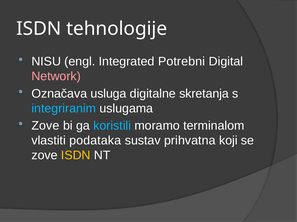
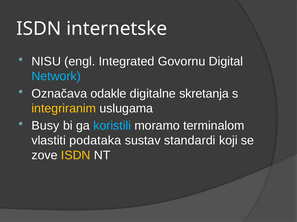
tehnologije: tehnologije -> internetske (117, 29)
Potrebni: Potrebni -> Govornu (182, 62)
Network colour: pink -> light blue (56, 77)
usluga: usluga -> odakle (108, 94)
integriranim colour: light blue -> yellow (64, 109)
Zove: Zove -> Busy (45, 126)
prihvatna: prihvatna -> standardi (190, 141)
